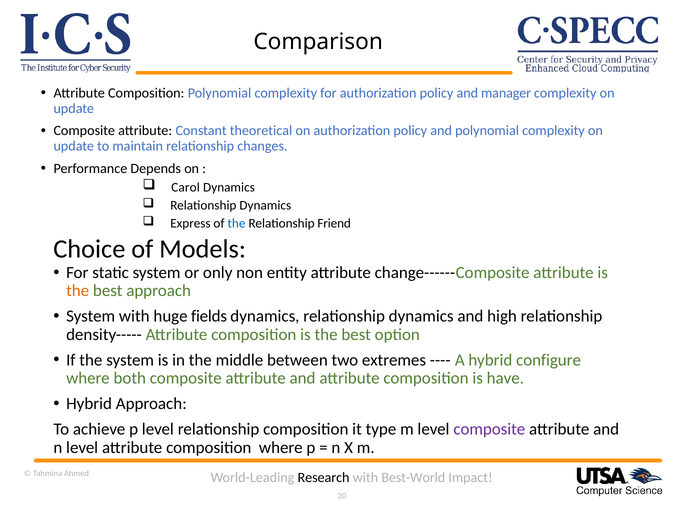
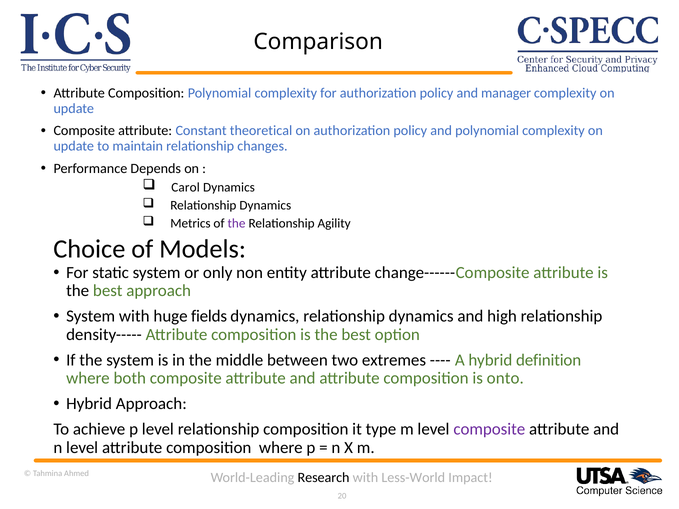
Express: Express -> Metrics (190, 224)
the colour: blue -> purple (237, 224)
Friend: Friend -> Agility (334, 224)
the colour: orange -> black (78, 291)
configure: configure -> definition (549, 360)
have: have -> onto (505, 379)
Best-World: Best-World -> Less-World (413, 478)
